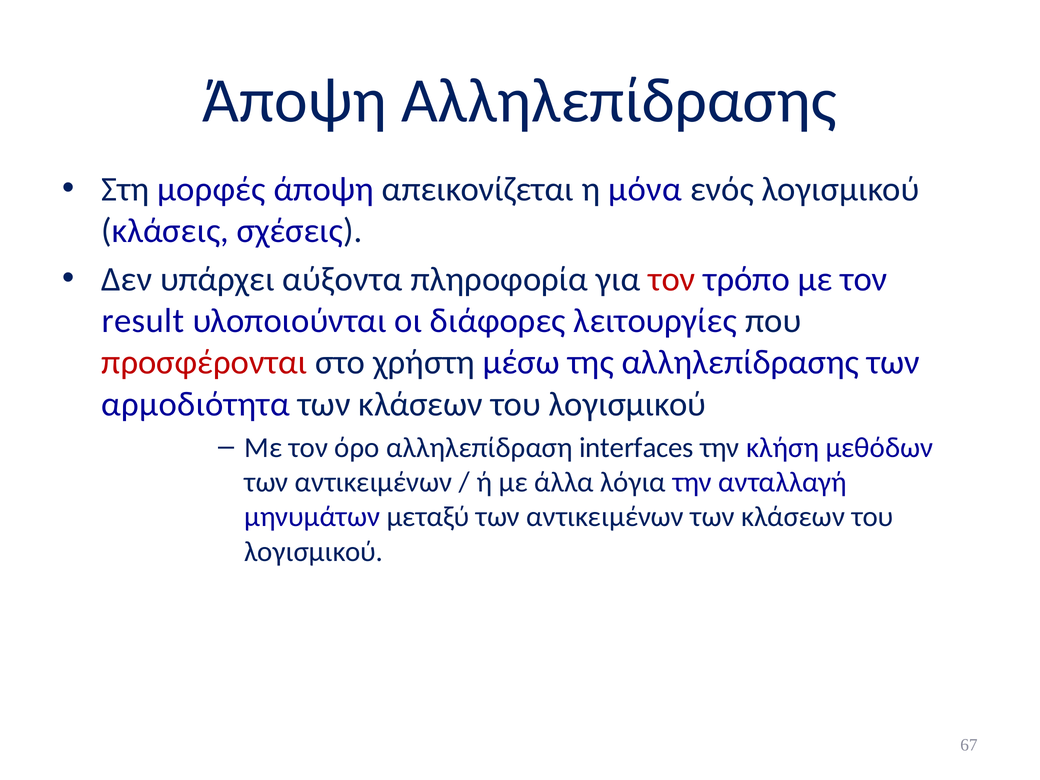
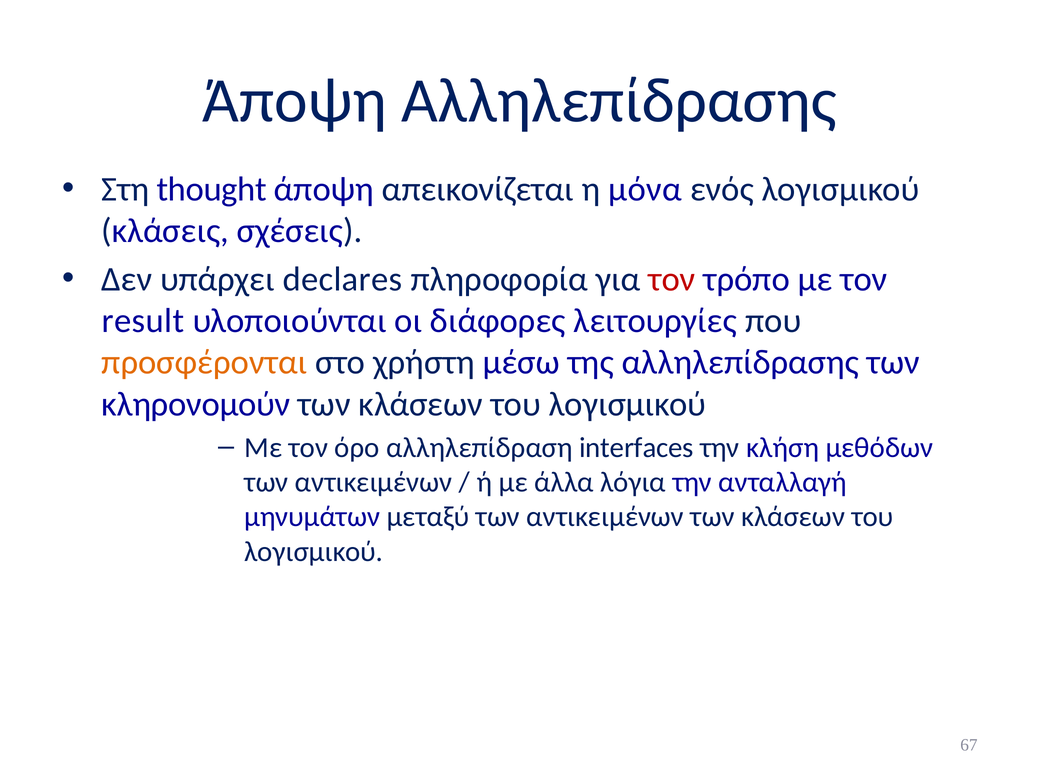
μορφές: μορφές -> thought (212, 189)
αύξοντα: αύξοντα -> declares (342, 279)
προσφέρονται colour: red -> orange (204, 362)
αρμοδιότητα: αρμοδιότητα -> κληρονομούν (196, 404)
